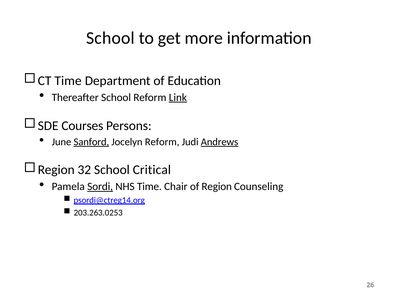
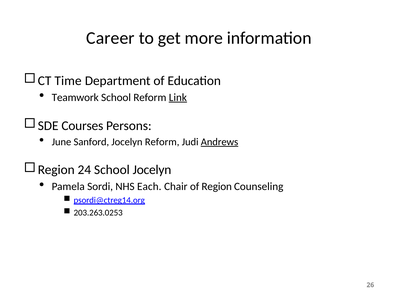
School: School -> Career (110, 38)
Thereafter: Thereafter -> Teamwork (75, 97)
Sanford underline: present -> none (91, 142)
32: 32 -> 24 (84, 170)
School Critical: Critical -> Jocelyn (152, 170)
Sordi underline: present -> none (100, 186)
NHS Time: Time -> Each (149, 186)
